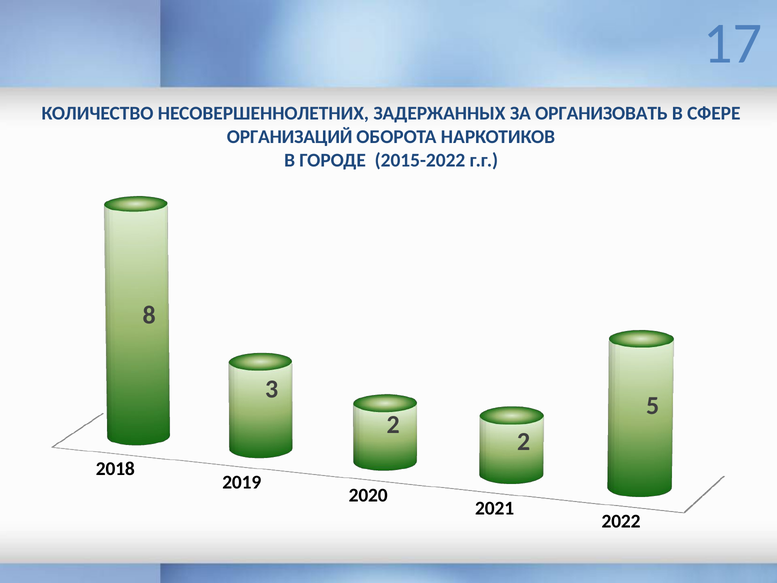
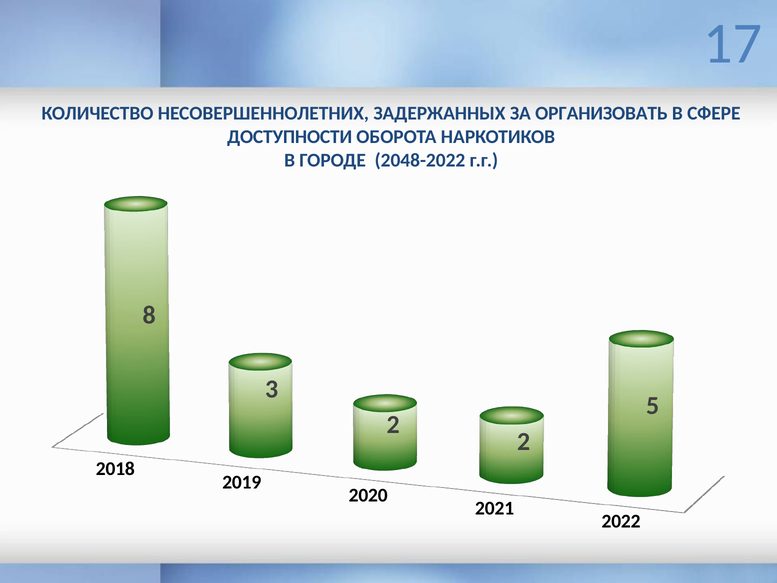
ОРГАНИЗАЦИЙ: ОРГАНИЗАЦИЙ -> ДОСТУПНОСТИ (290, 137)
2015-2022: 2015-2022 -> 2048-2022 (420, 160)
